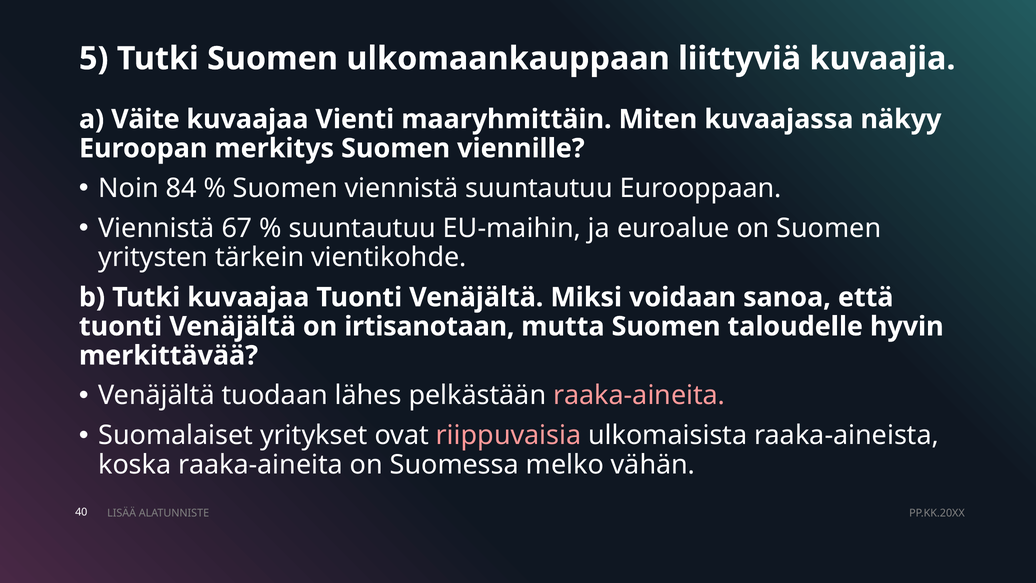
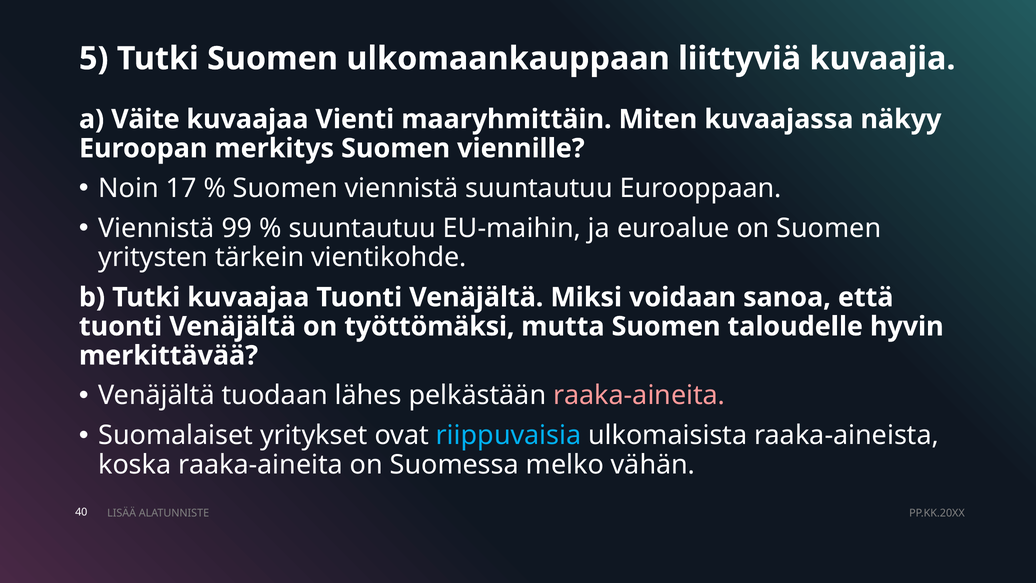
84: 84 -> 17 (181, 188)
67: 67 -> 99 (237, 228)
irtisanotaan: irtisanotaan -> työttömäksi (429, 326)
riippuvaisia colour: pink -> light blue (509, 435)
